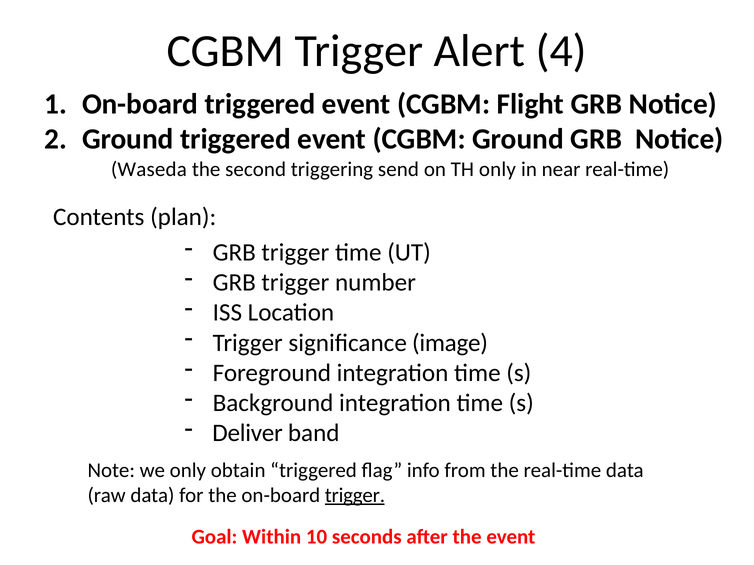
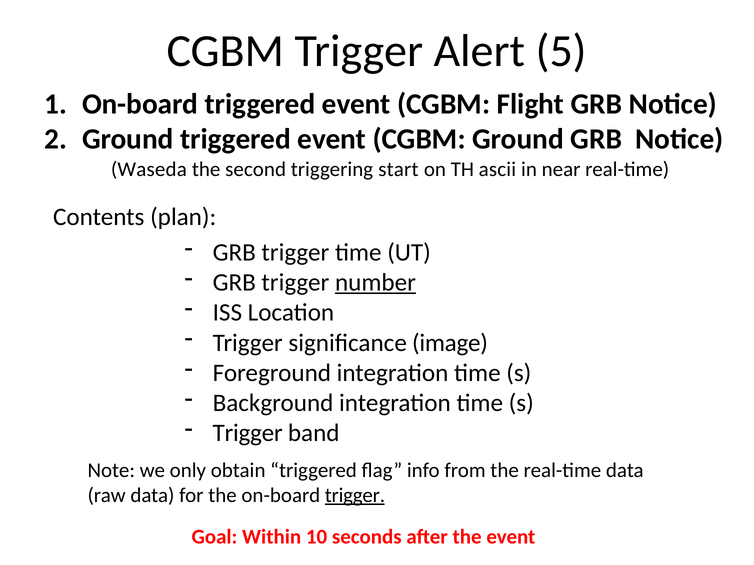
4: 4 -> 5 (561, 51)
send: send -> start (398, 170)
TH only: only -> ascii (497, 170)
number underline: none -> present (375, 283)
Deliver: Deliver -> Trigger (248, 434)
